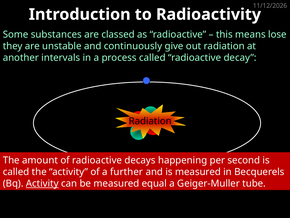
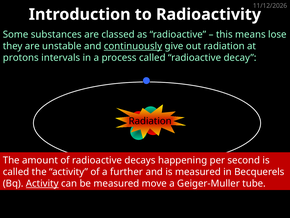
continuously underline: none -> present (133, 46)
another: another -> protons (21, 58)
equal: equal -> move (154, 183)
